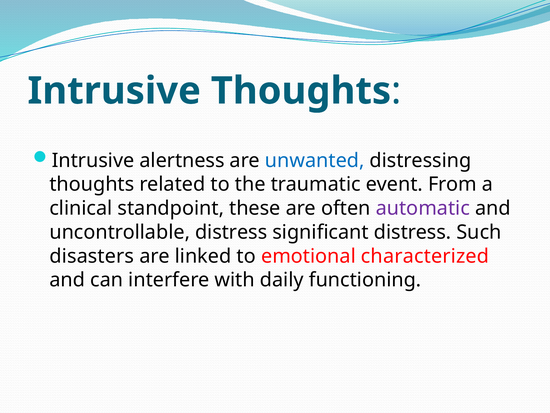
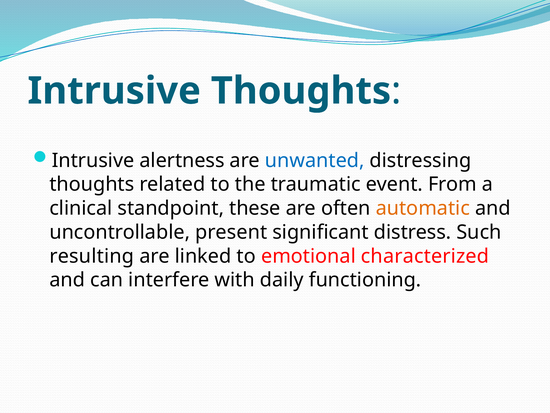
automatic colour: purple -> orange (423, 208)
uncontrollable distress: distress -> present (231, 232)
disasters: disasters -> resulting (92, 256)
